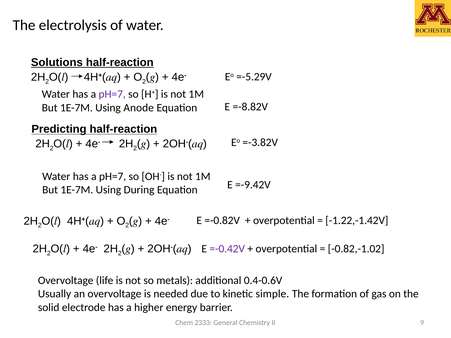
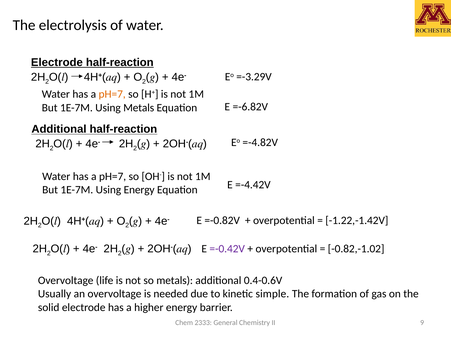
Solutions: Solutions -> Electrode (57, 63)
=-5.29V: =-5.29V -> =-3.29V (254, 77)
pH=7 colour: purple -> orange (112, 94)
=-8.82V: =-8.82V -> =-6.82V (250, 107)
Using Anode: Anode -> Metals (139, 108)
Predicting: Predicting -> Additional (59, 129)
=-3.82V: =-3.82V -> =-4.82V (260, 143)
=-9.42V: =-9.42V -> =-4.42V (253, 185)
Using During: During -> Energy (139, 190)
